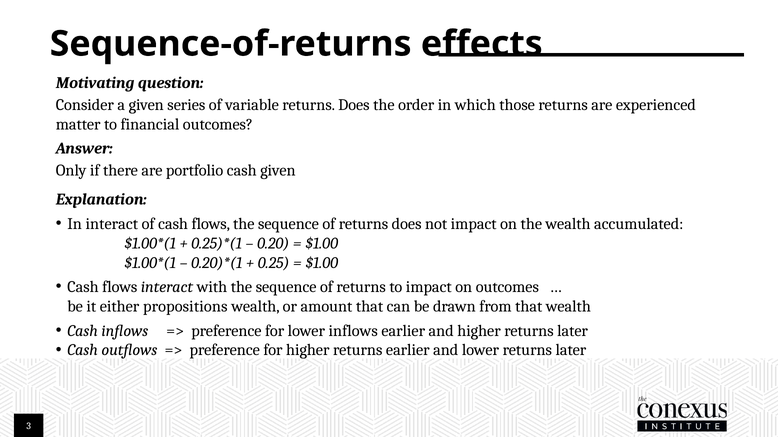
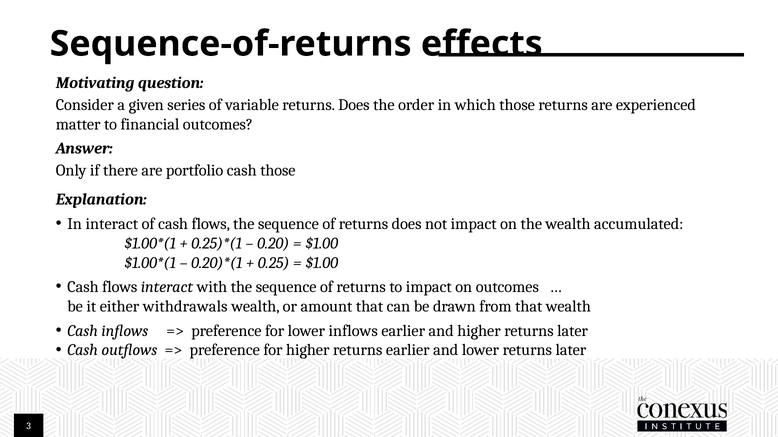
cash given: given -> those (278, 171)
propositions: propositions -> withdrawals (185, 307)
